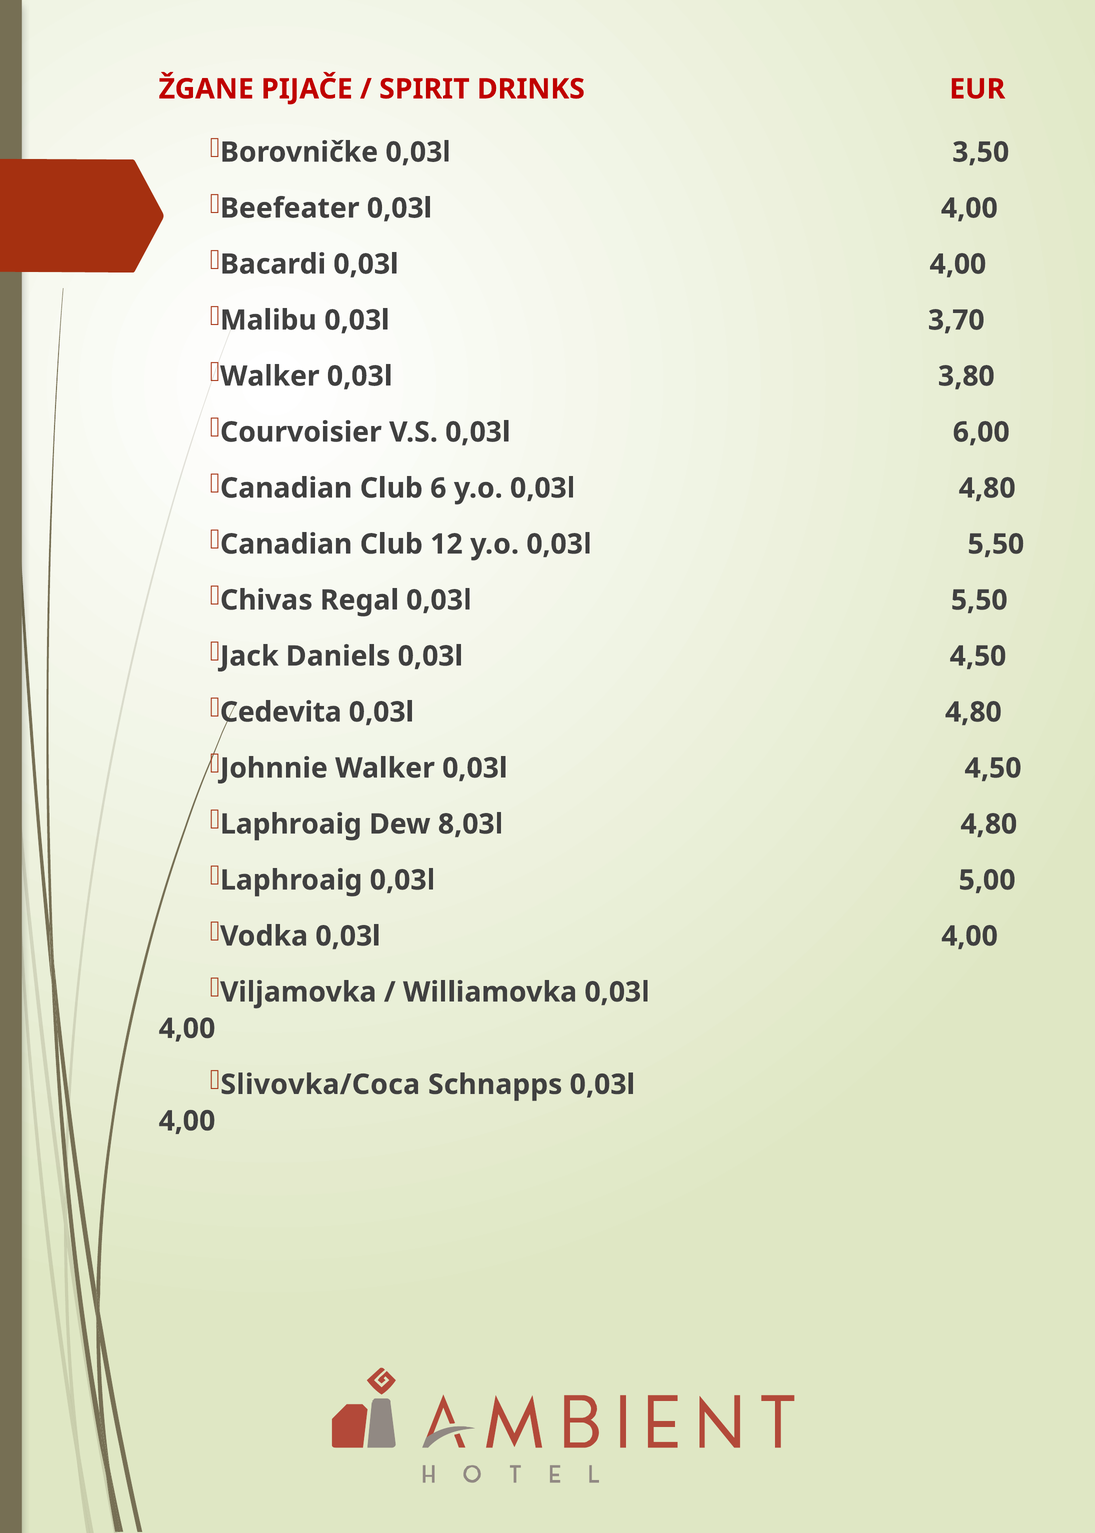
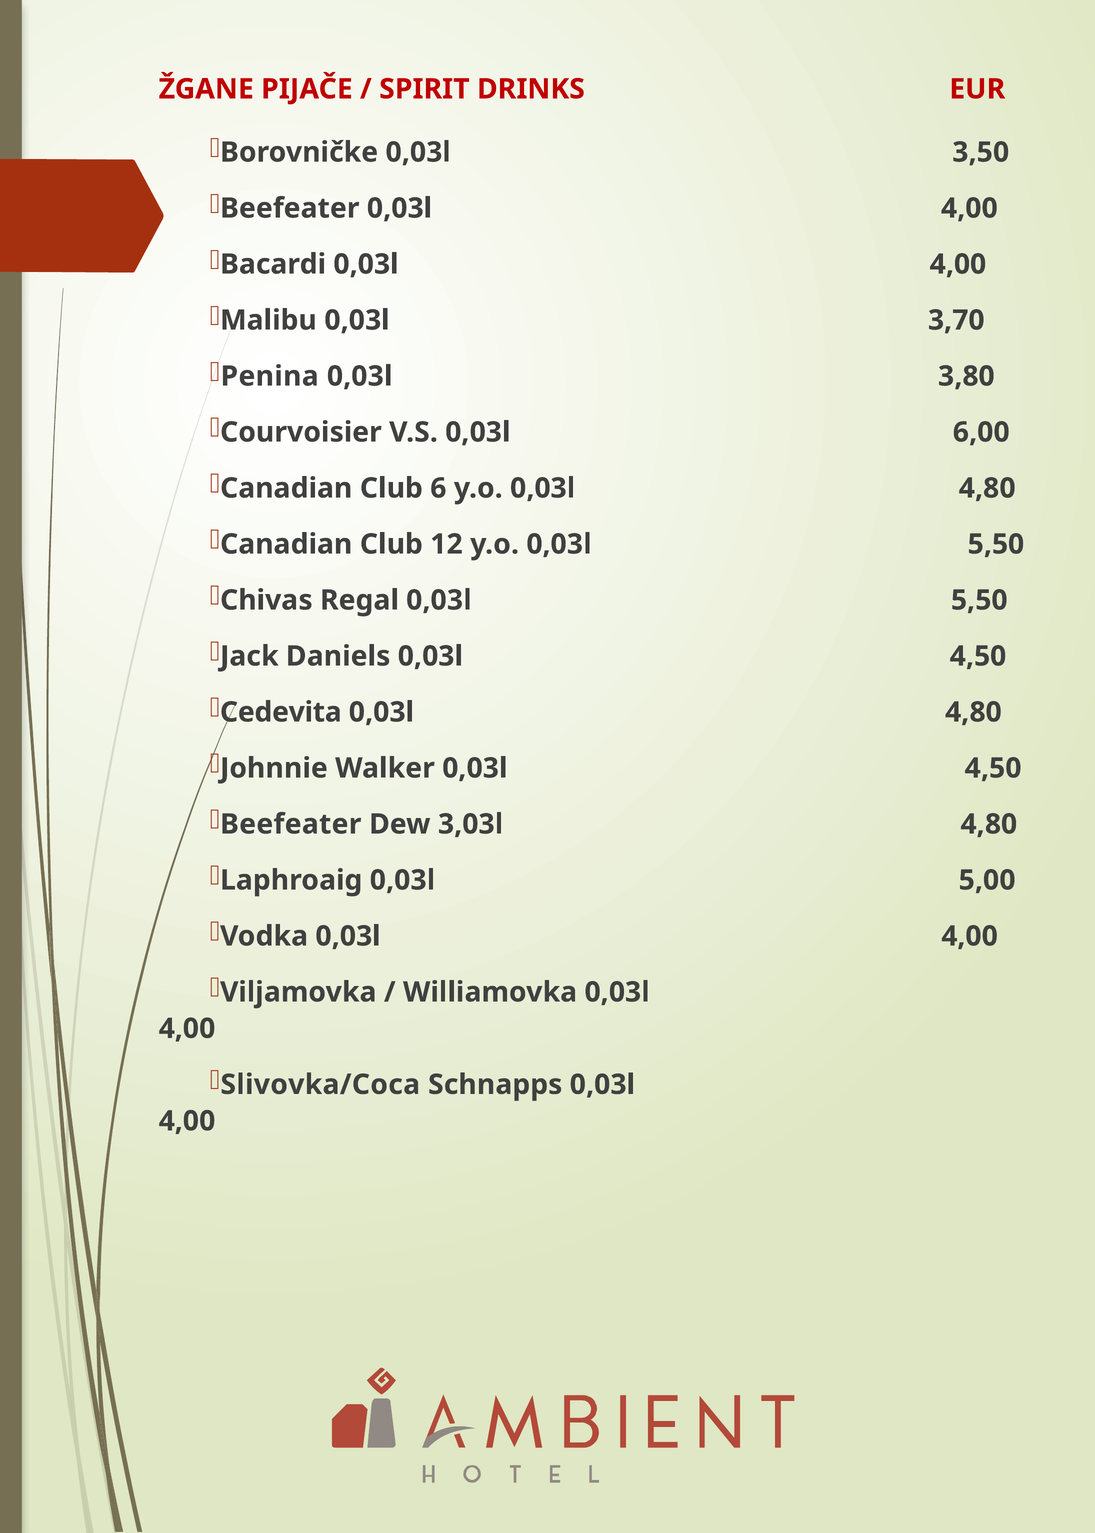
Walker: Walker -> Penina (270, 376)
Laphroaig: Laphroaig -> Beefeater (291, 824)
8,03l: 8,03l -> 3,03l (471, 824)
